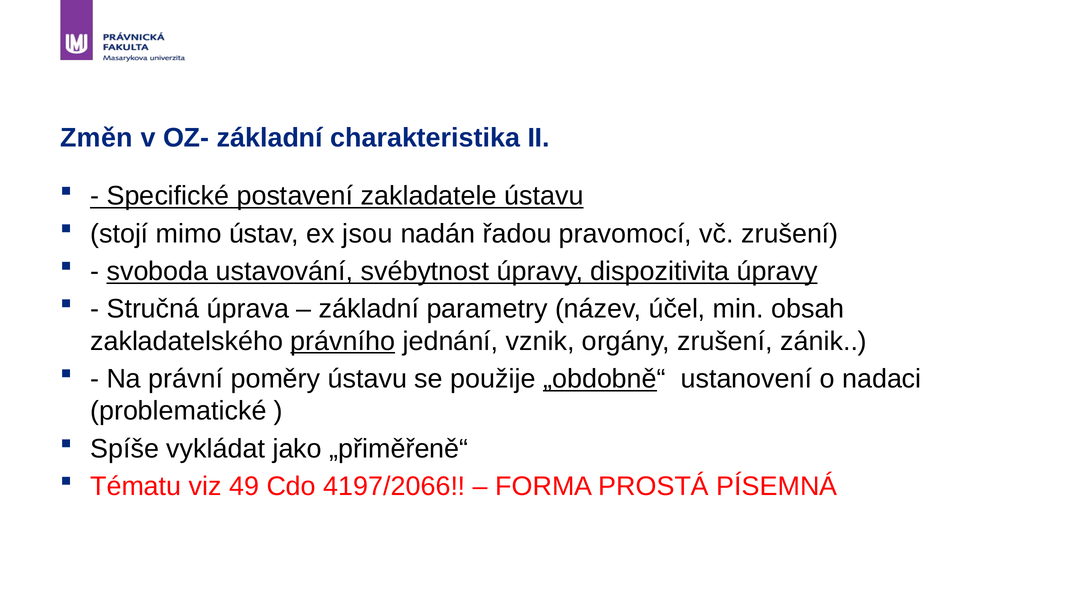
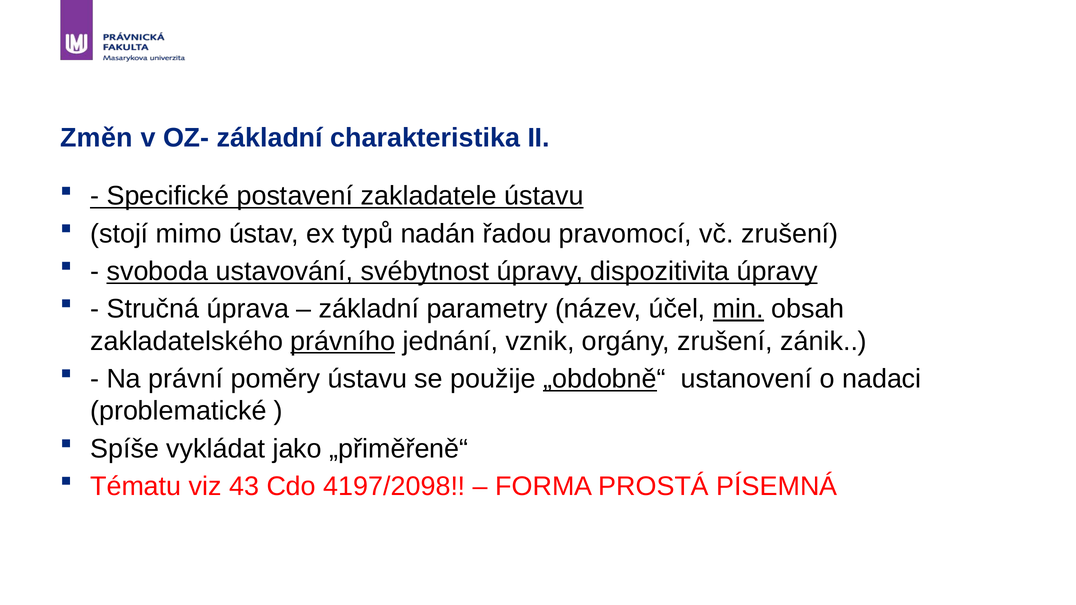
jsou: jsou -> typů (368, 234)
min underline: none -> present (738, 309)
49: 49 -> 43 (244, 487)
4197/2066: 4197/2066 -> 4197/2098 (394, 487)
